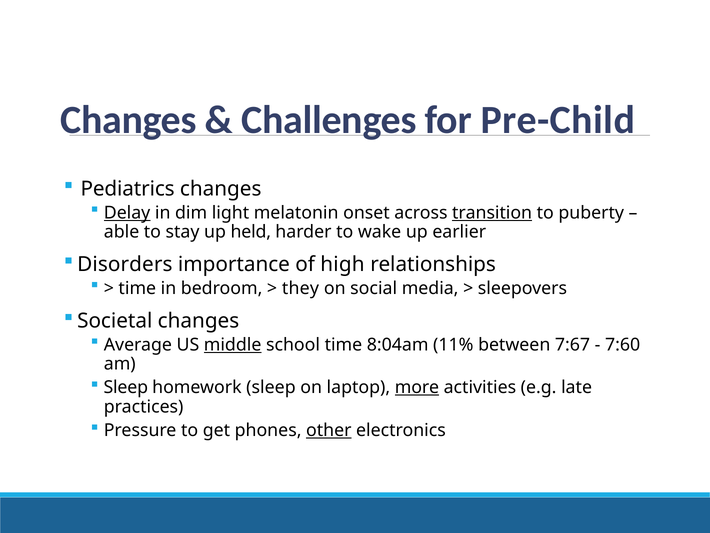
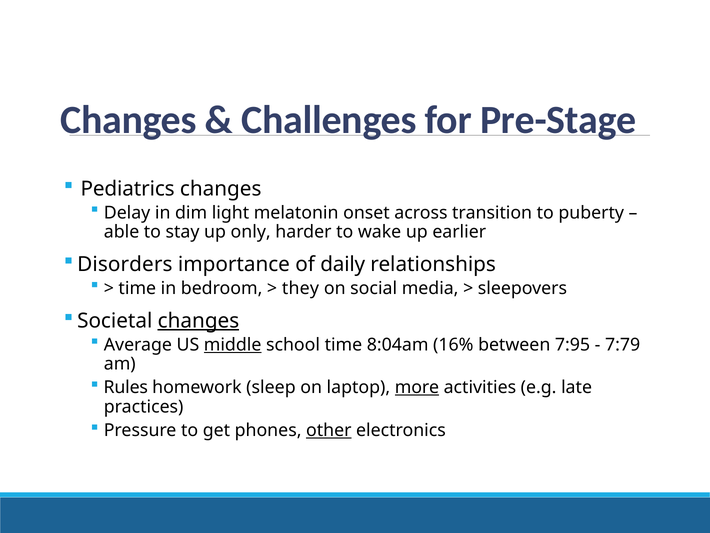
Pre-Child: Pre-Child -> Pre-Stage (558, 120)
Delay underline: present -> none (127, 212)
transition underline: present -> none (492, 212)
held: held -> only (251, 232)
high: high -> daily (343, 264)
changes underline: none -> present (198, 321)
11%: 11% -> 16% (453, 344)
7:67: 7:67 -> 7:95 (573, 344)
7:60: 7:60 -> 7:79 (623, 344)
Sleep: Sleep -> Rules (126, 387)
